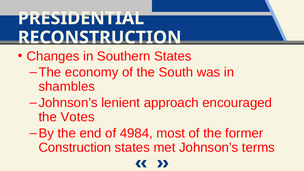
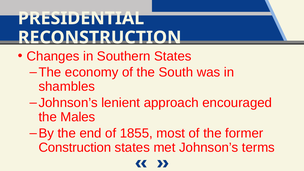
Votes: Votes -> Males (78, 117)
4984: 4984 -> 1855 (136, 133)
